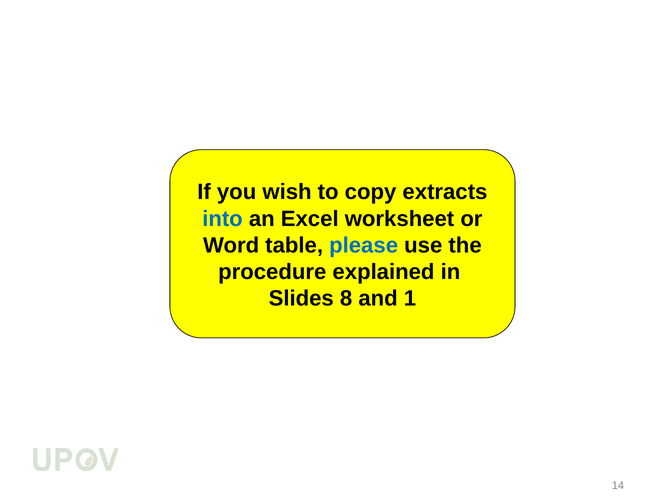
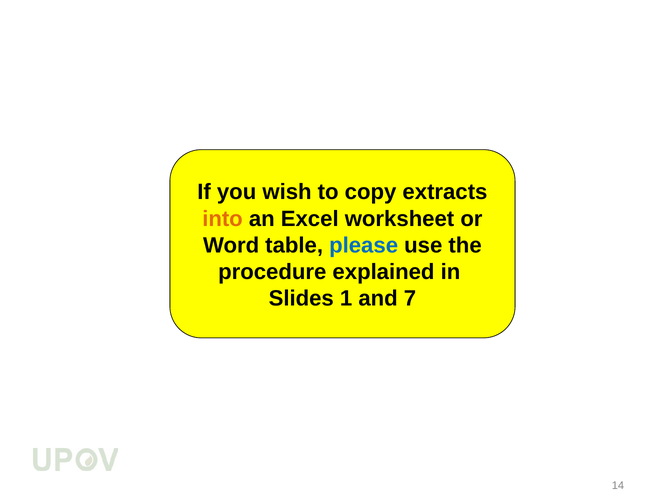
into colour: blue -> orange (223, 219)
8: 8 -> 1 (346, 298)
1: 1 -> 7 (410, 298)
